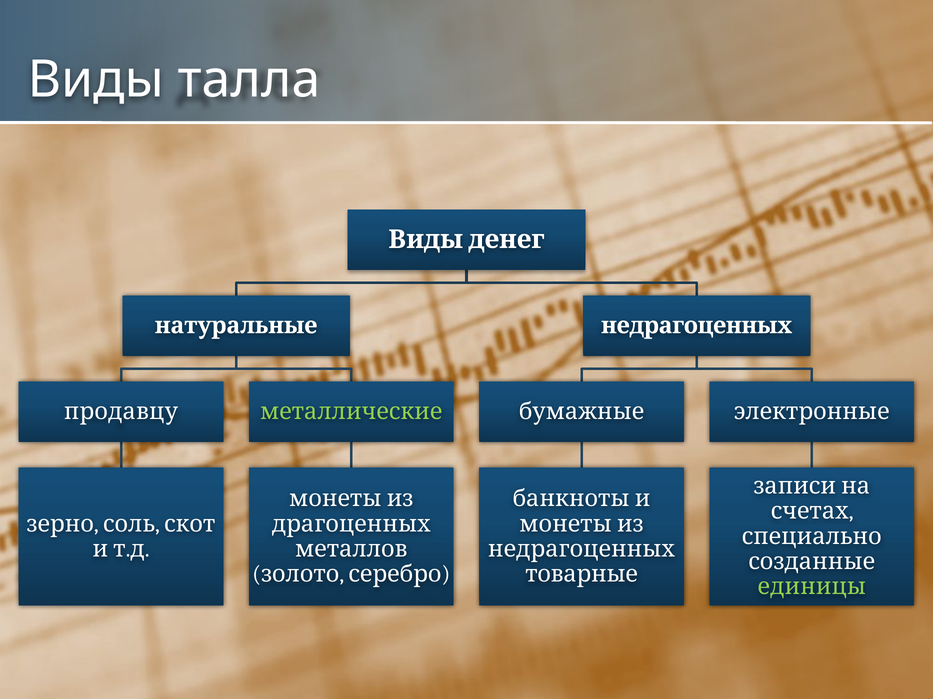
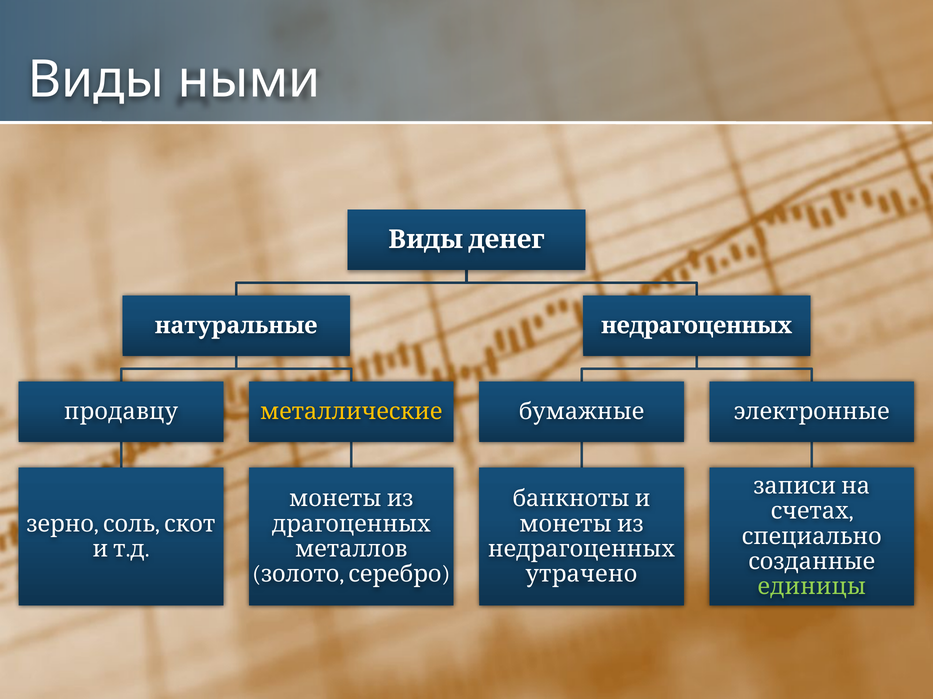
талла: талла -> ными (249, 80)
металлические colour: light green -> yellow (351, 412)
товарные: товарные -> утрачено (581, 575)
